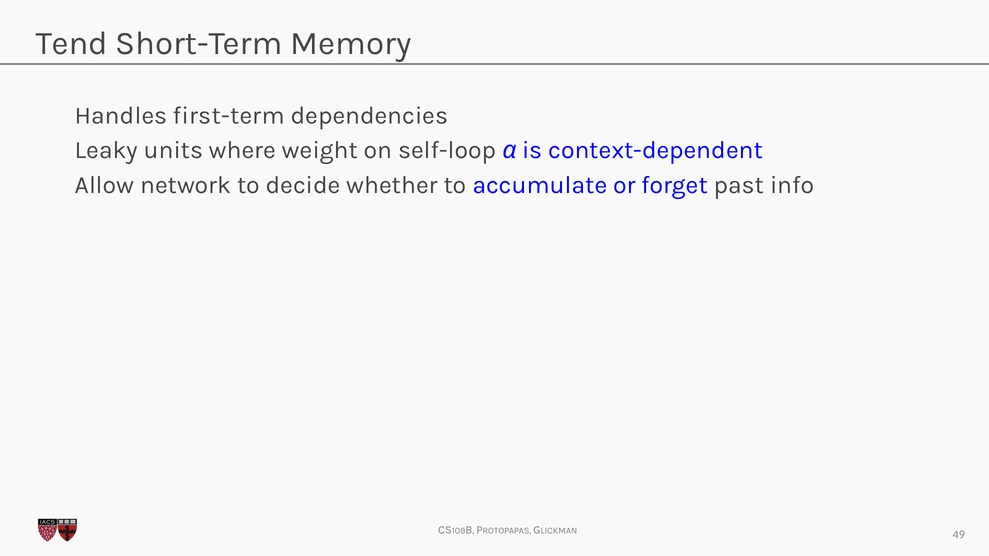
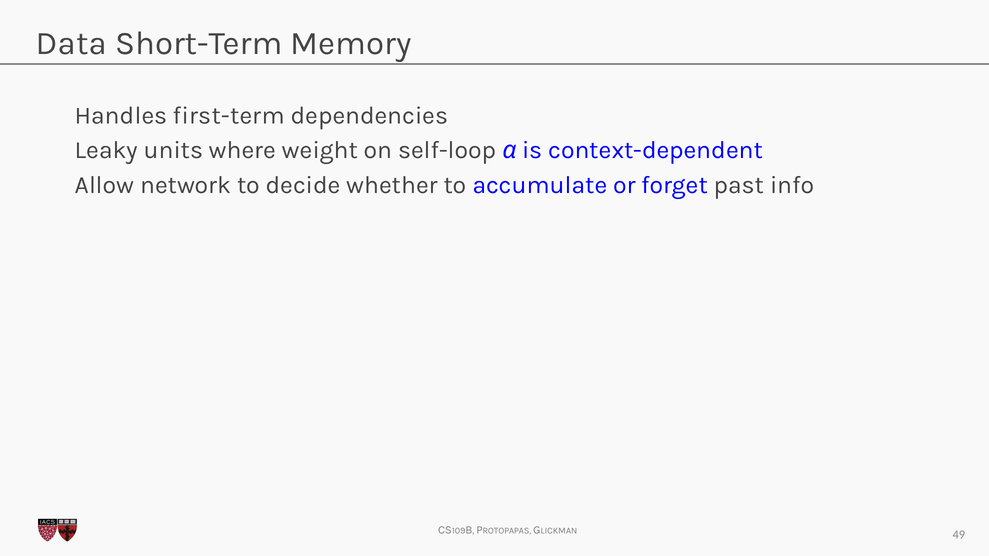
Tend: Tend -> Data (71, 43)
